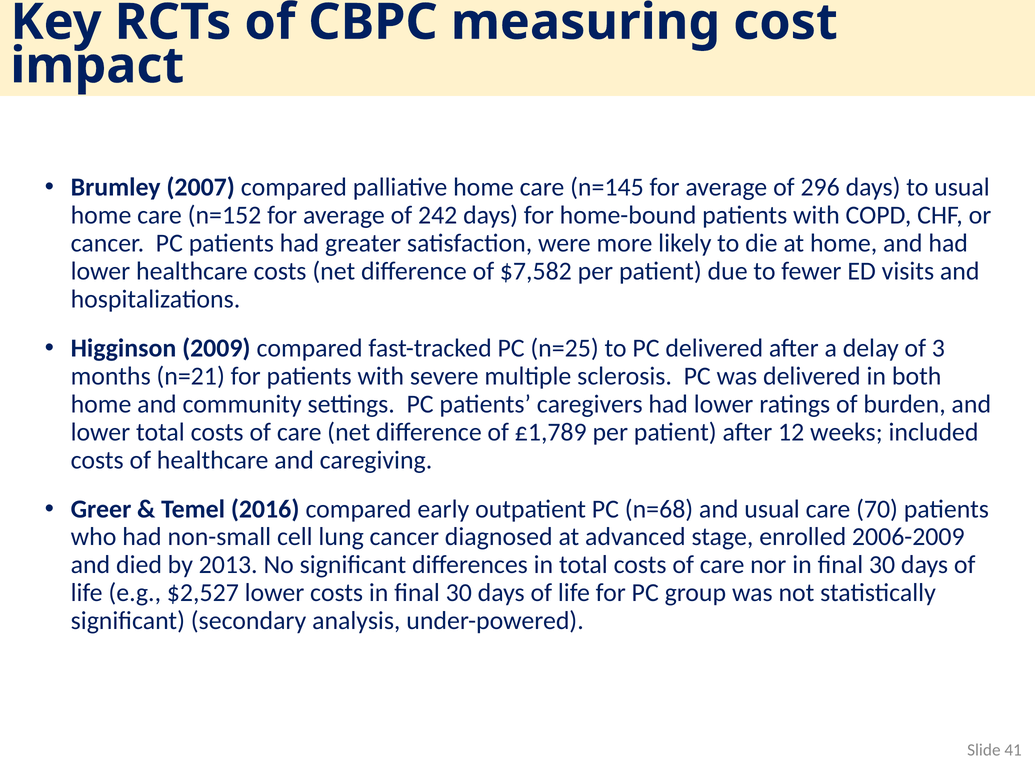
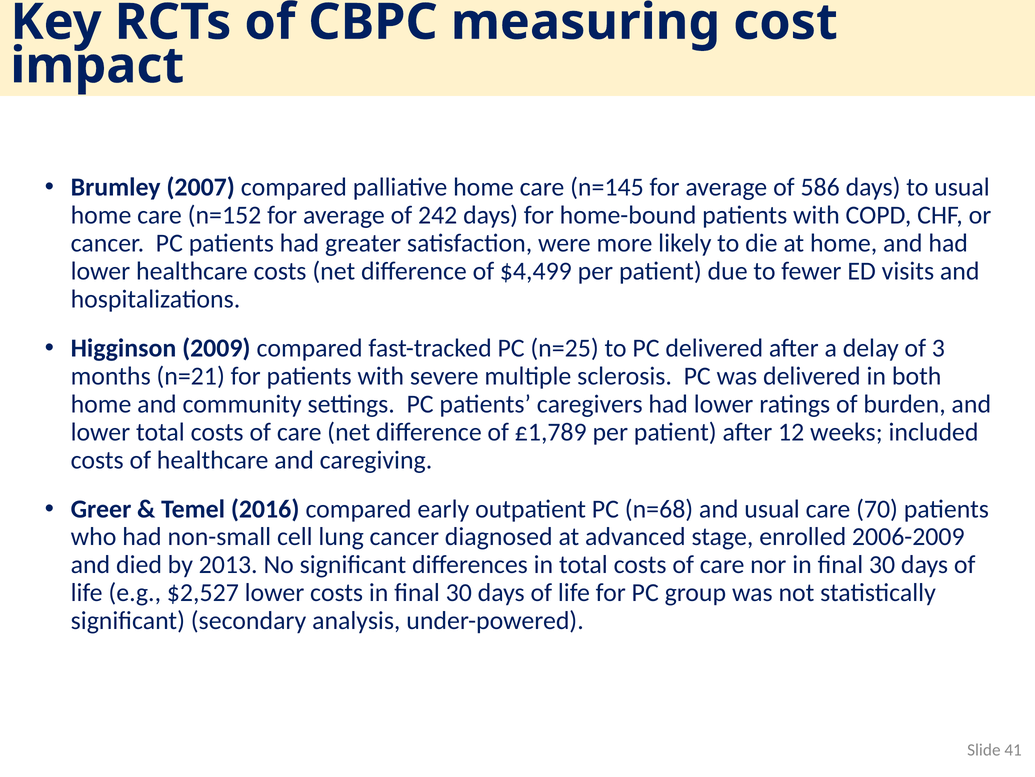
296: 296 -> 586 (820, 187)
$7,582: $7,582 -> $4,499 (536, 271)
